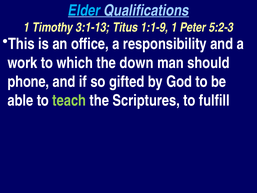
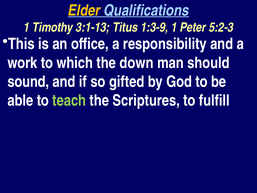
Elder colour: light blue -> yellow (84, 11)
1:1-9: 1:1-9 -> 1:3-9 (154, 27)
phone: phone -> sound (28, 82)
